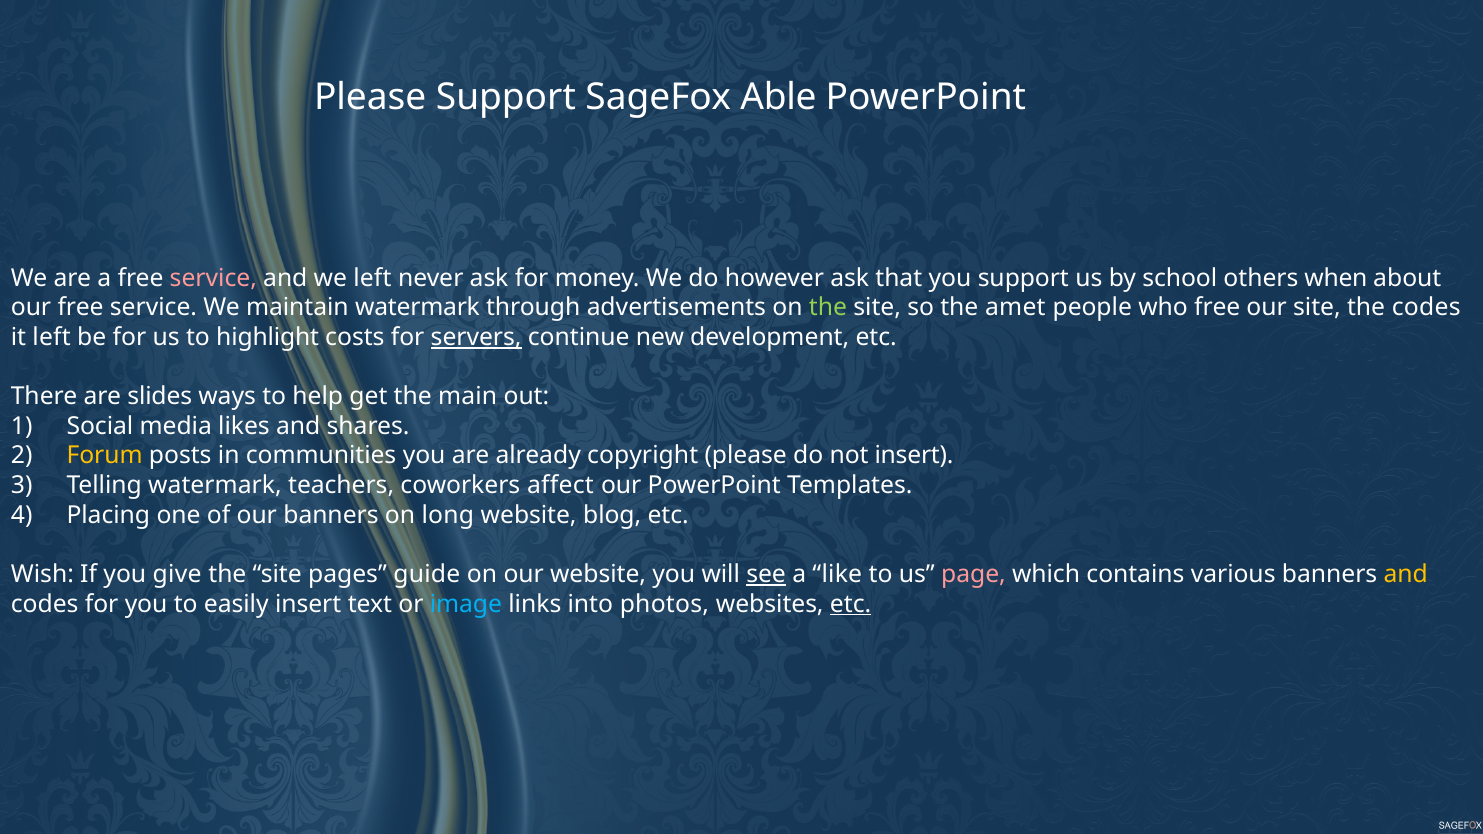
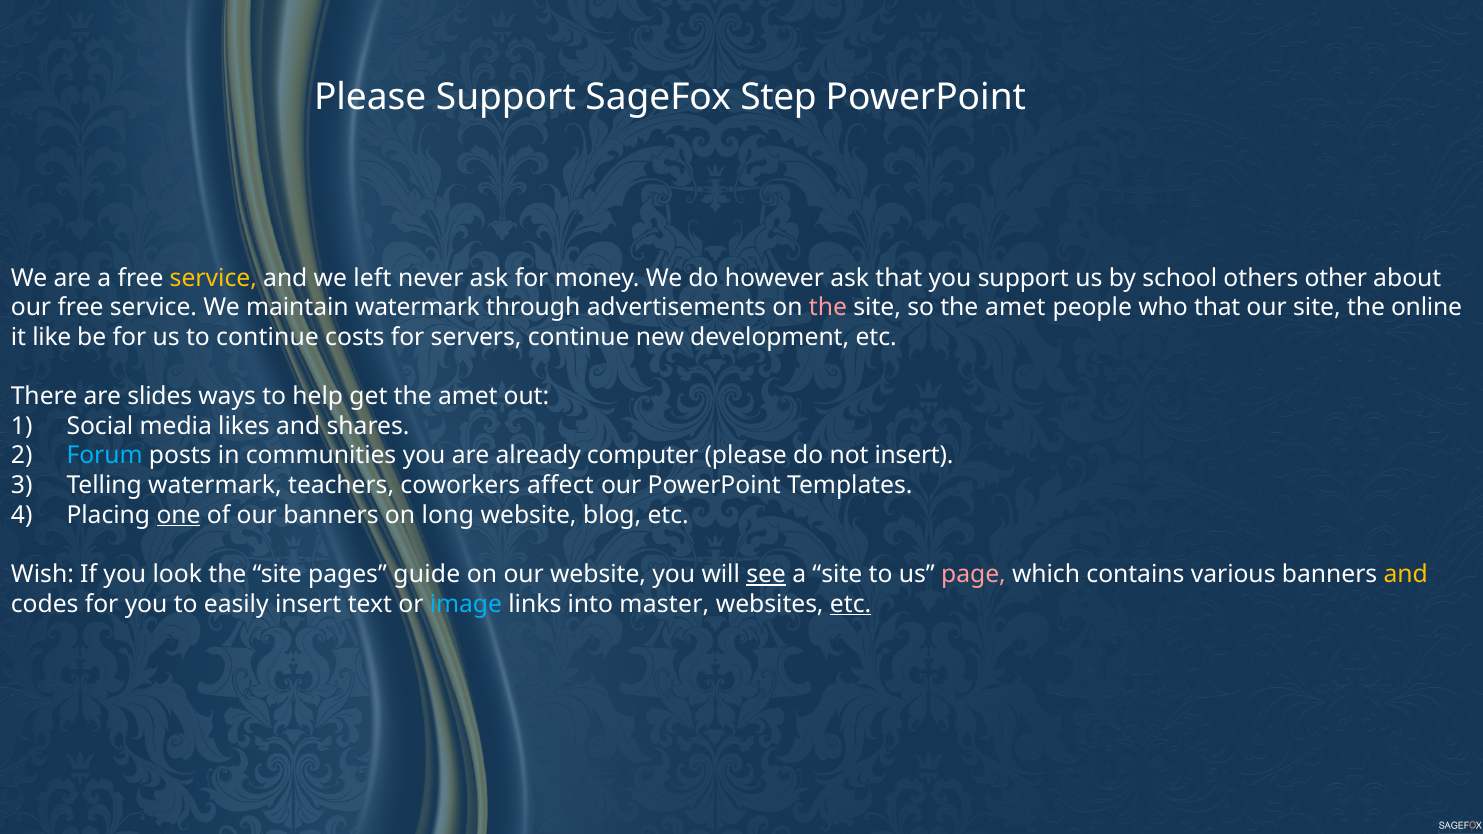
Able: Able -> Step (779, 97)
service colour: pink -> yellow (213, 278)
when: when -> other (1336, 278)
the colour: light green -> pink (828, 308)
who free: free -> that (1217, 308)
the codes: codes -> online (1427, 308)
it left: left -> like (52, 337)
to highlight: highlight -> continue (268, 337)
servers underline: present -> none (476, 337)
get the main: main -> amet (468, 397)
Forum colour: yellow -> light blue (105, 456)
copyright: copyright -> computer (643, 456)
one underline: none -> present (179, 515)
give: give -> look (177, 574)
a like: like -> site (837, 574)
photos: photos -> master (664, 604)
